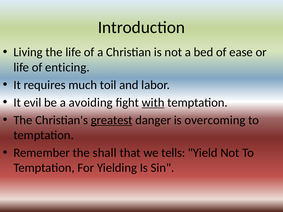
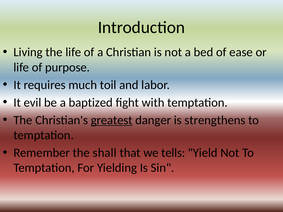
enticing: enticing -> purpose (67, 67)
avoiding: avoiding -> baptized (91, 103)
with underline: present -> none (153, 103)
overcoming: overcoming -> strengthens (215, 120)
